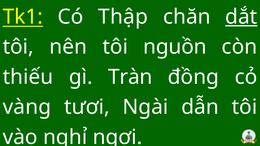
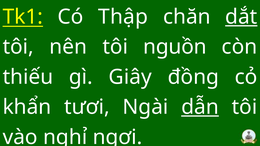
Tràn: Tràn -> Giây (130, 77)
vàng: vàng -> khẩn (27, 107)
dẫn underline: none -> present (200, 107)
